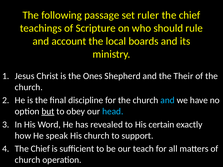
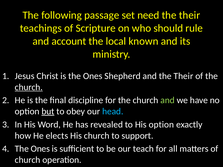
ruler: ruler -> need (148, 15)
chief: chief -> their (190, 15)
boards: boards -> known (143, 41)
church underline: none -> present (29, 87)
and colour: light blue -> light green (167, 100)
His certain: certain -> option (161, 125)
speak: speak -> elects (57, 136)
Chief: Chief -> Ones (40, 149)
